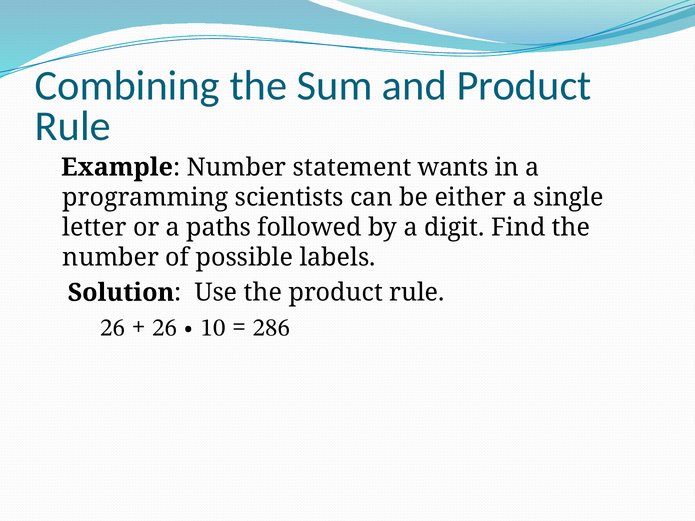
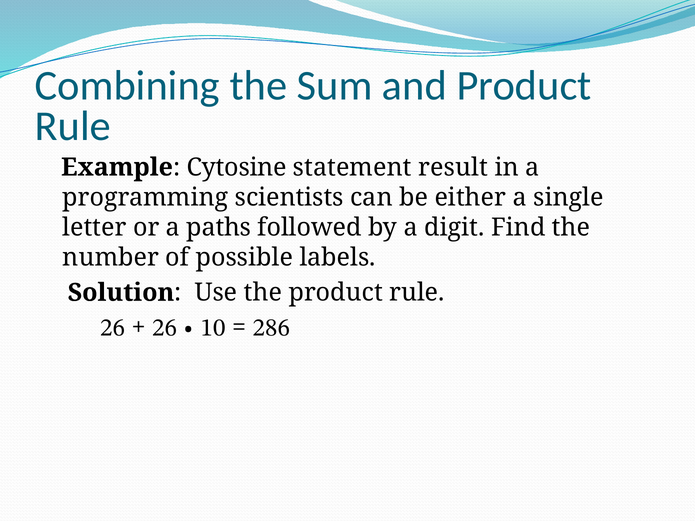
Example Number: Number -> Cytosine (237, 167)
wants: wants -> result (453, 167)
